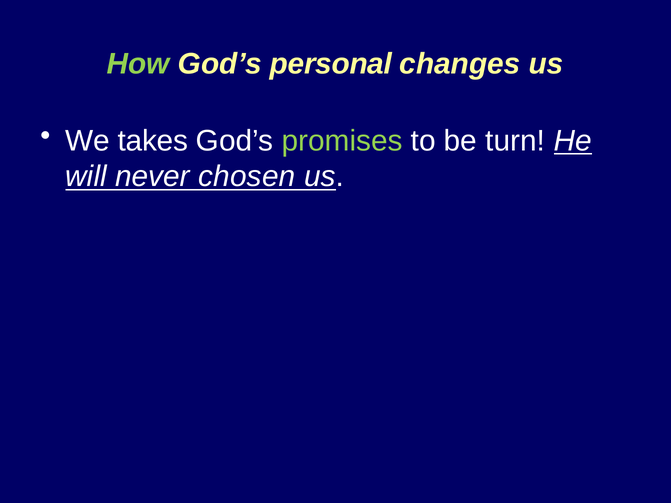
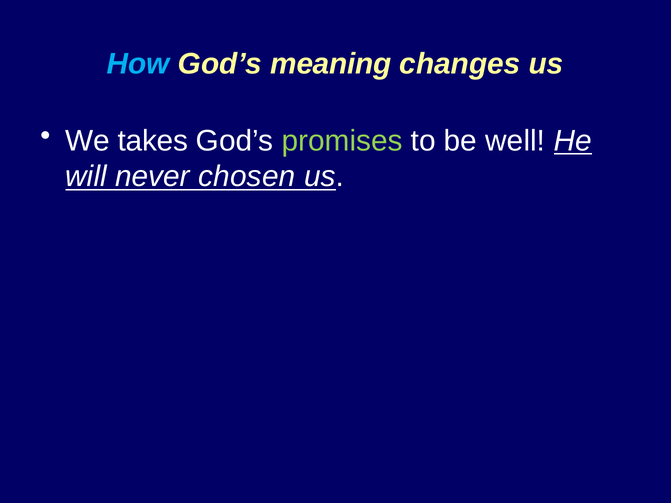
How colour: light green -> light blue (138, 64)
personal: personal -> meaning (331, 64)
turn: turn -> well (515, 141)
